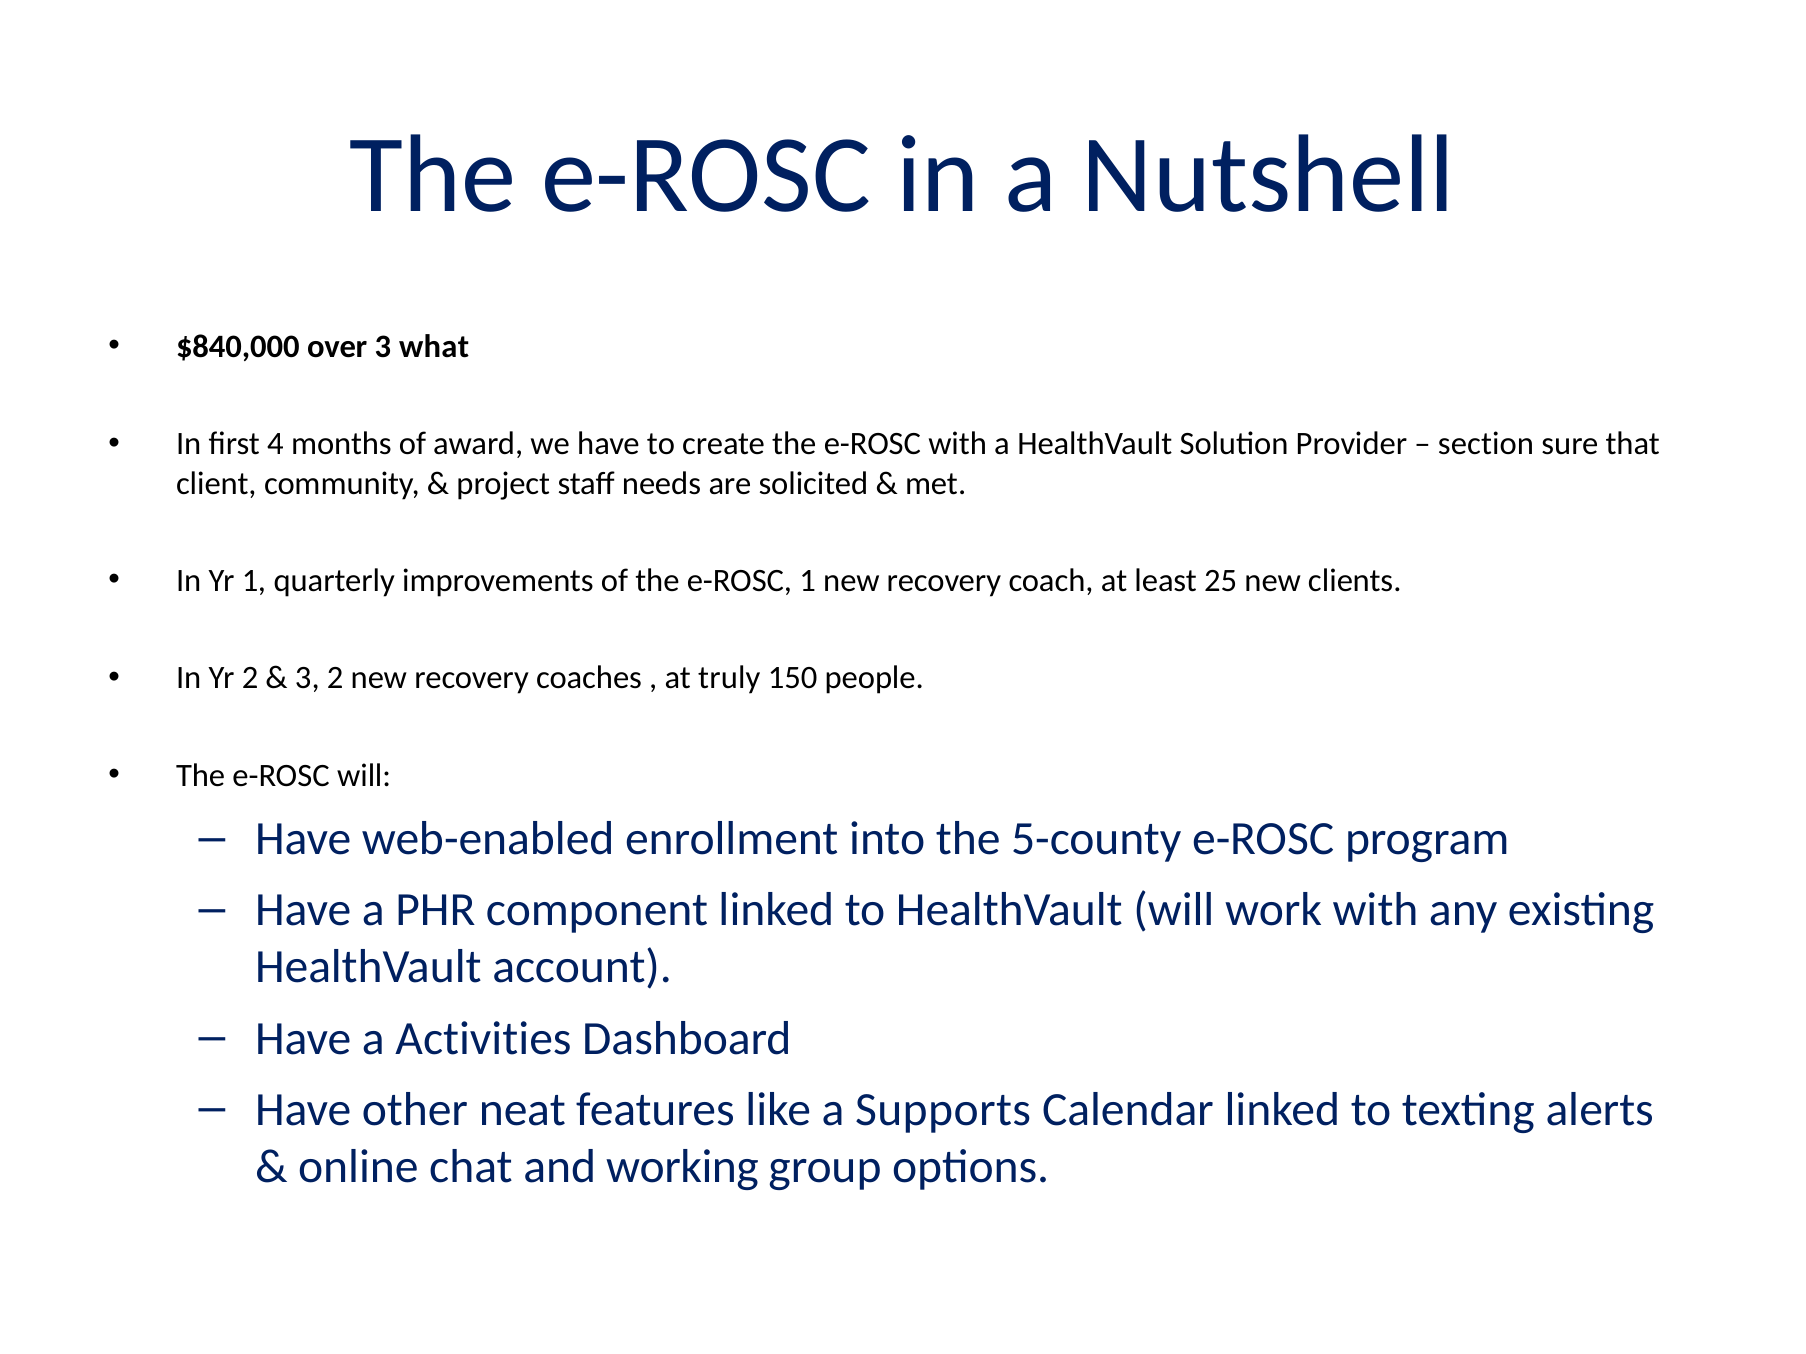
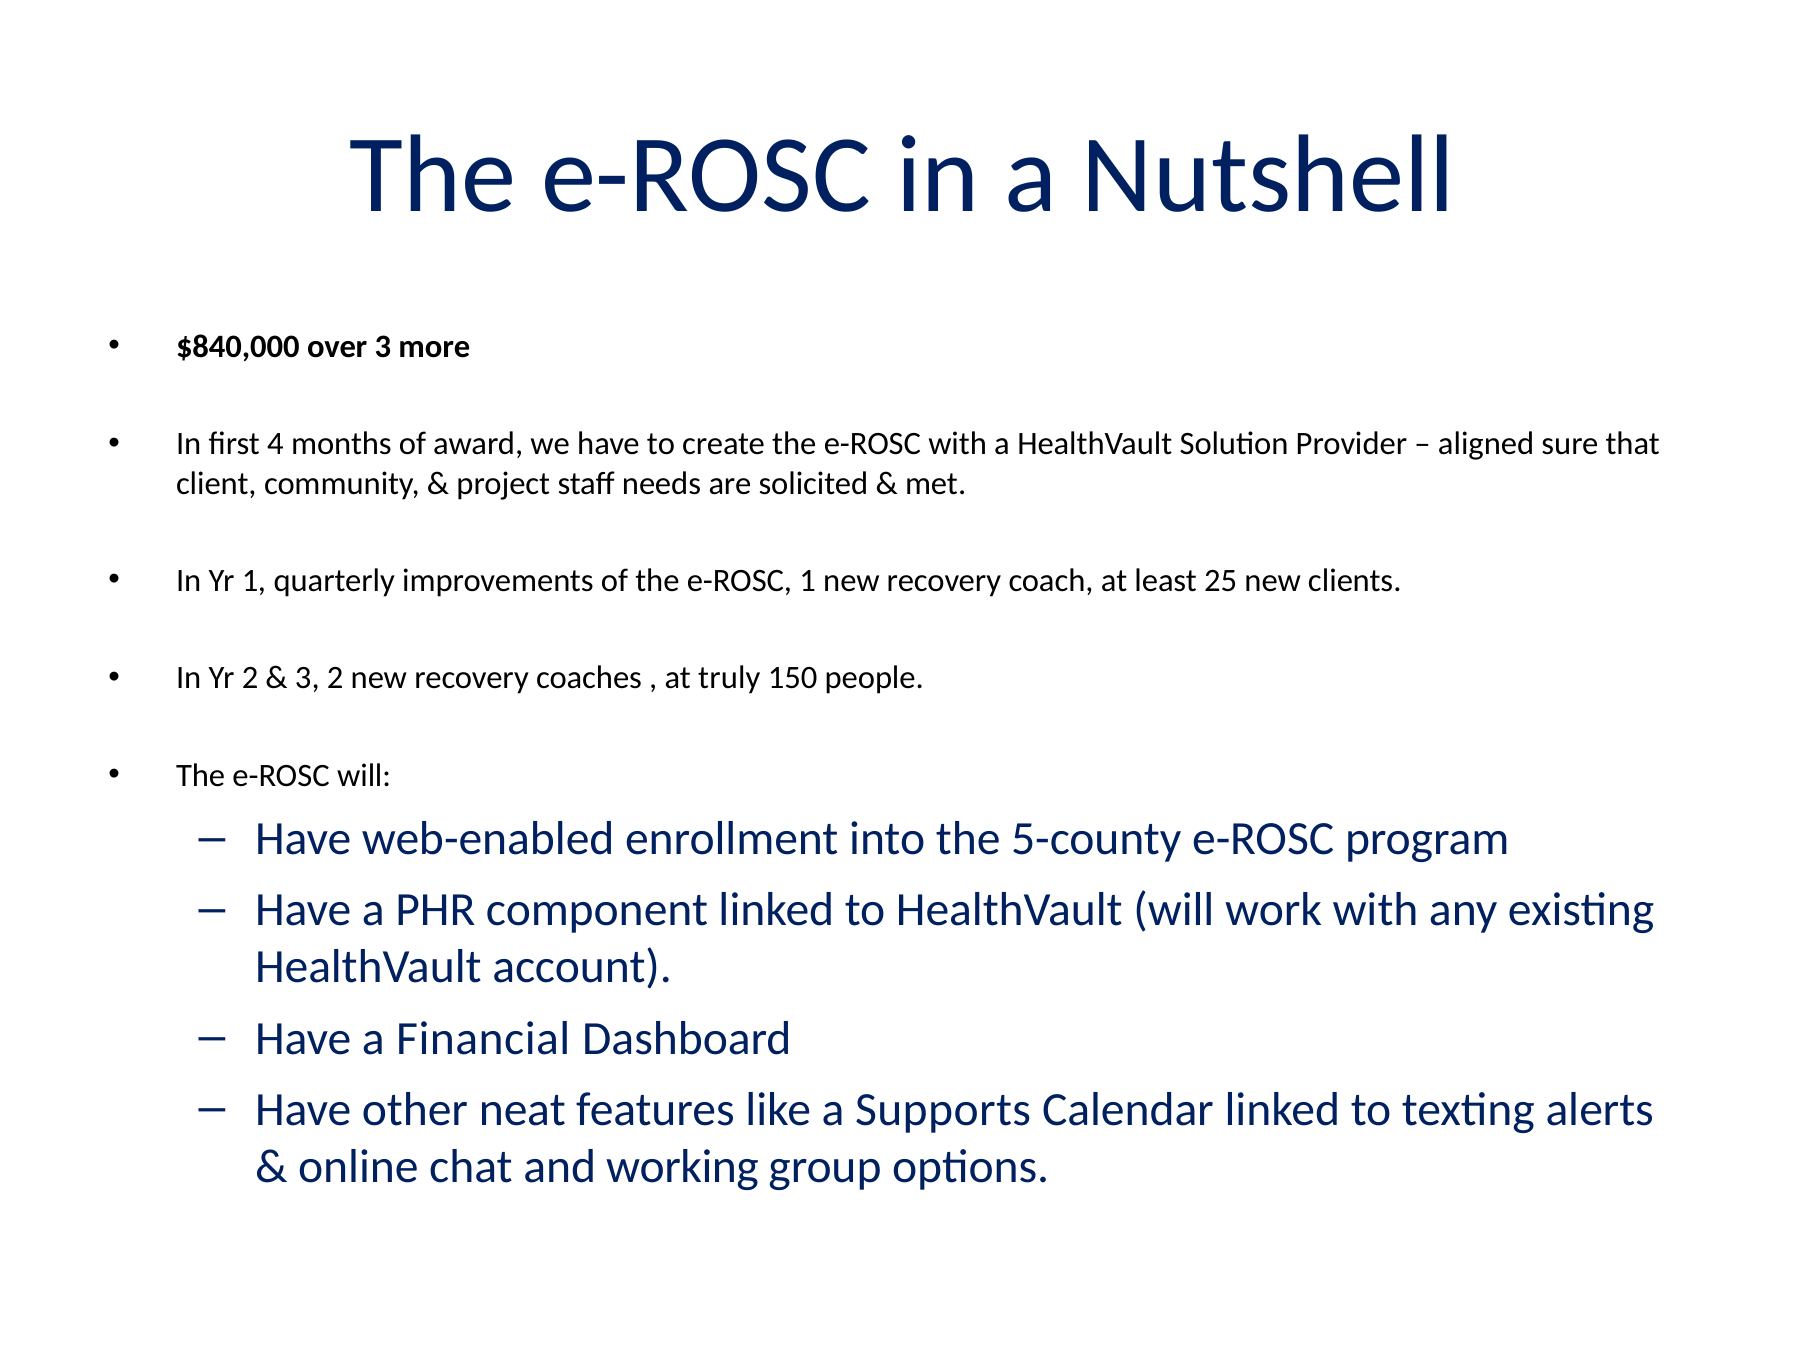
what: what -> more (434, 347)
section: section -> aligned (1486, 444)
Activities: Activities -> Financial (483, 1039)
